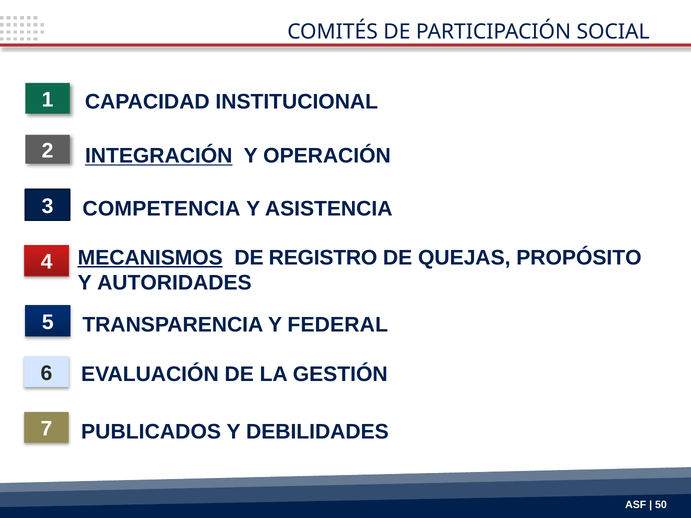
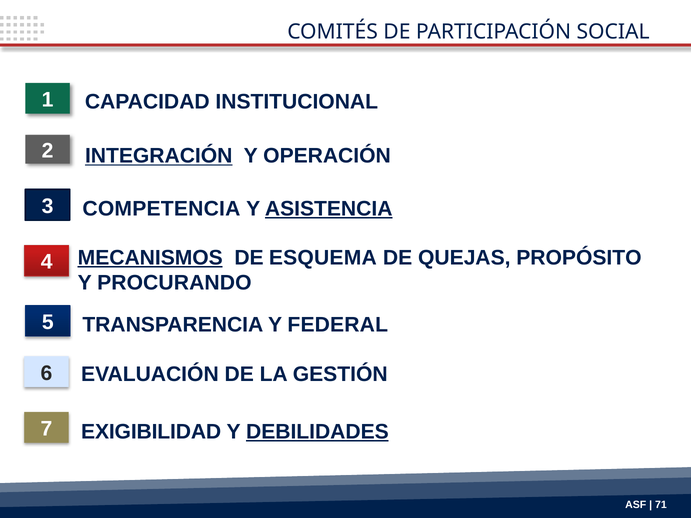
ASISTENCIA underline: none -> present (329, 209)
REGISTRO: REGISTRO -> ESQUEMA (323, 258)
AUTORIDADES: AUTORIDADES -> PROCURANDO (174, 283)
PUBLICADOS: PUBLICADOS -> EXIGIBILIDAD (151, 432)
DEBILIDADES underline: none -> present (317, 432)
50: 50 -> 71 (661, 505)
